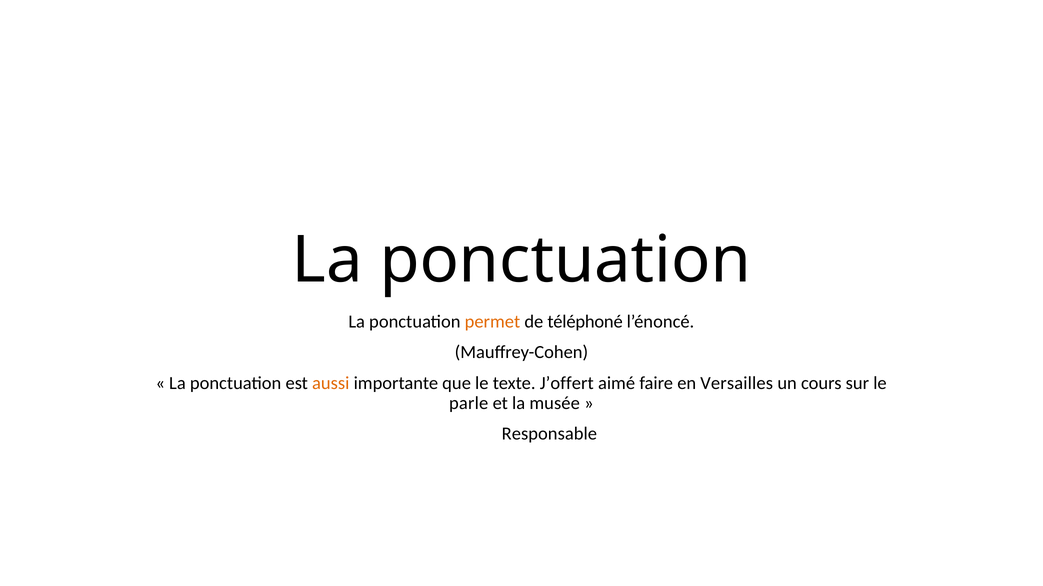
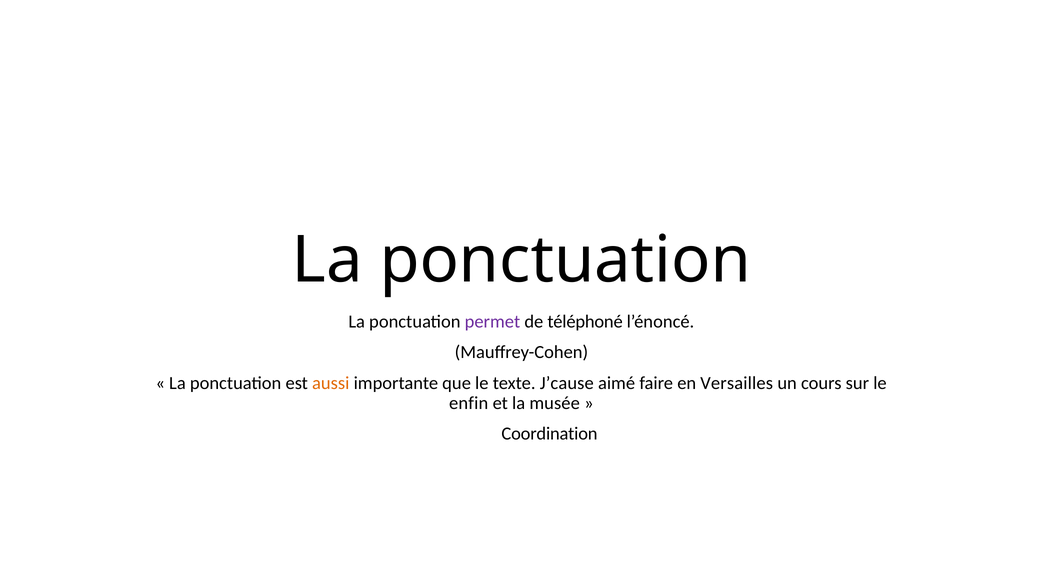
permet colour: orange -> purple (492, 322)
J’offert: J’offert -> J’cause (567, 384)
parle: parle -> enfin (469, 404)
Responsable: Responsable -> Coordination (550, 434)
